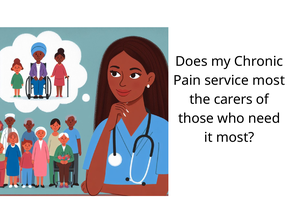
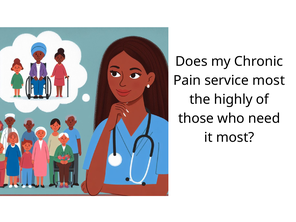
carers: carers -> highly (233, 99)
